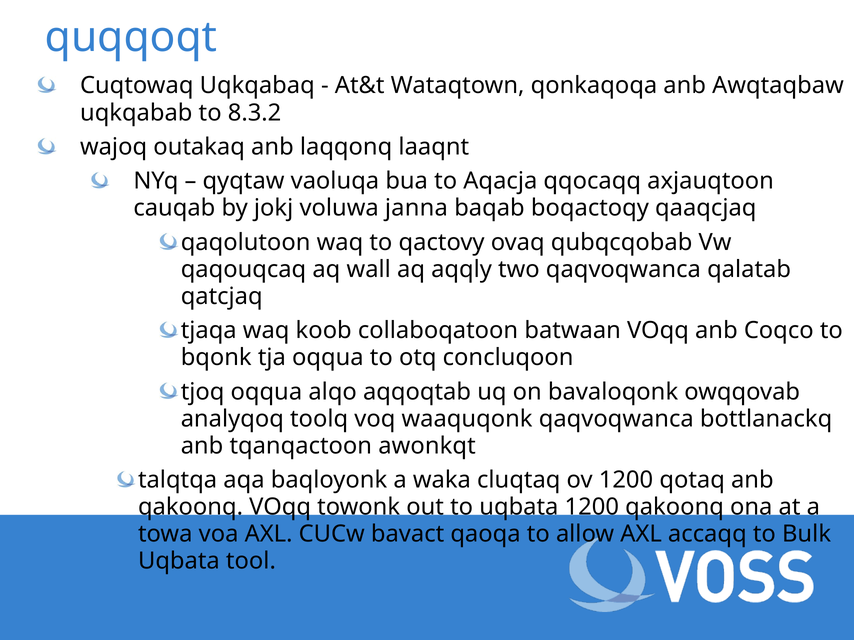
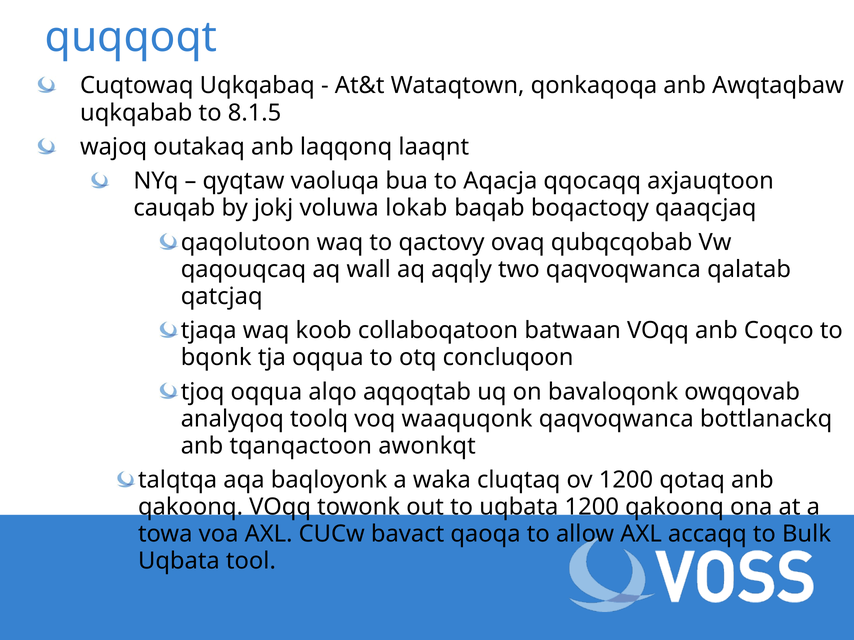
8.3.2: 8.3.2 -> 8.1.5 (255, 113)
janna: janna -> lokab (416, 208)
